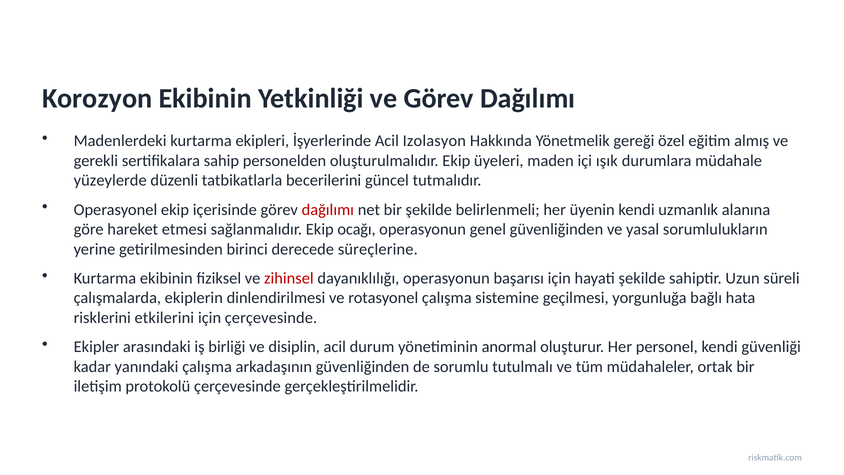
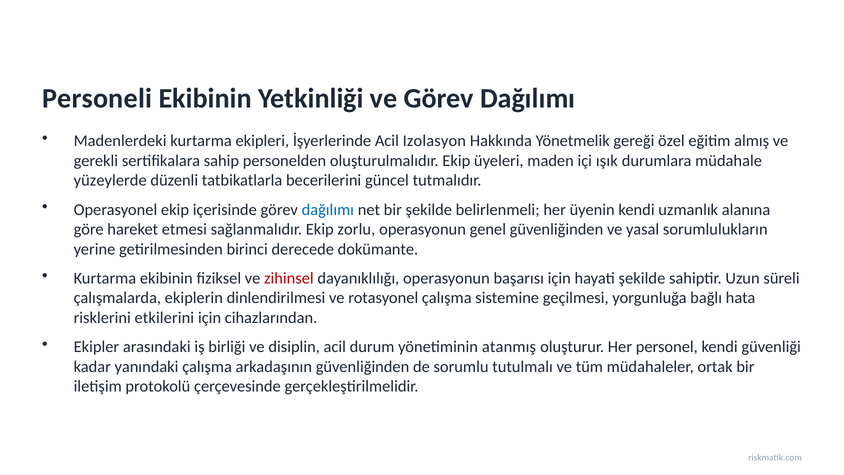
Korozyon: Korozyon -> Personeli (97, 99)
dağılımı colour: red -> blue (328, 210)
ocağı: ocağı -> zorlu (356, 229)
süreçlerine: süreçlerine -> dokümante (378, 249)
için çerçevesinde: çerçevesinde -> cihazlarından (271, 318)
anormal: anormal -> atanmış (509, 347)
